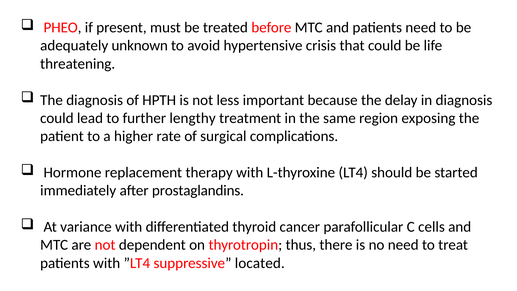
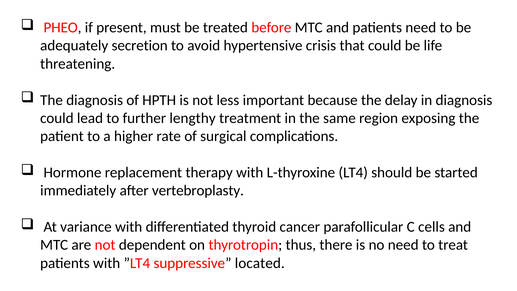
unknown: unknown -> secretion (140, 46)
prostaglandins: prostaglandins -> vertebroplasty (198, 190)
